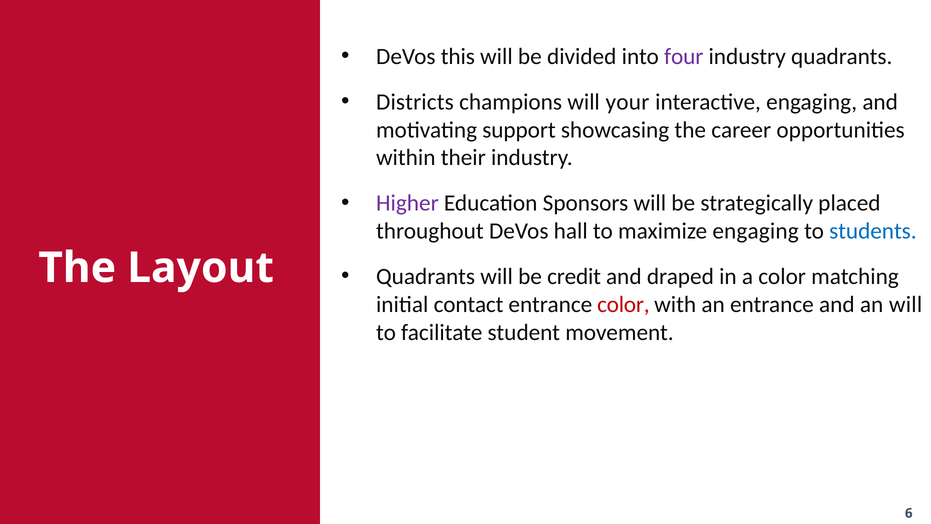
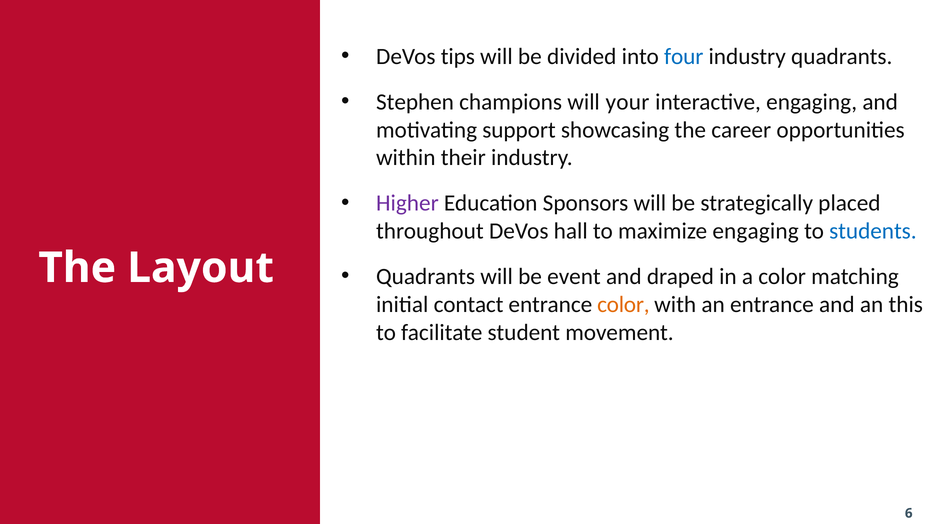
this: this -> tips (458, 56)
four colour: purple -> blue (684, 56)
Districts: Districts -> Stephen (415, 102)
credit: credit -> event (574, 276)
color colour: red -> orange (623, 304)
an will: will -> this (906, 304)
